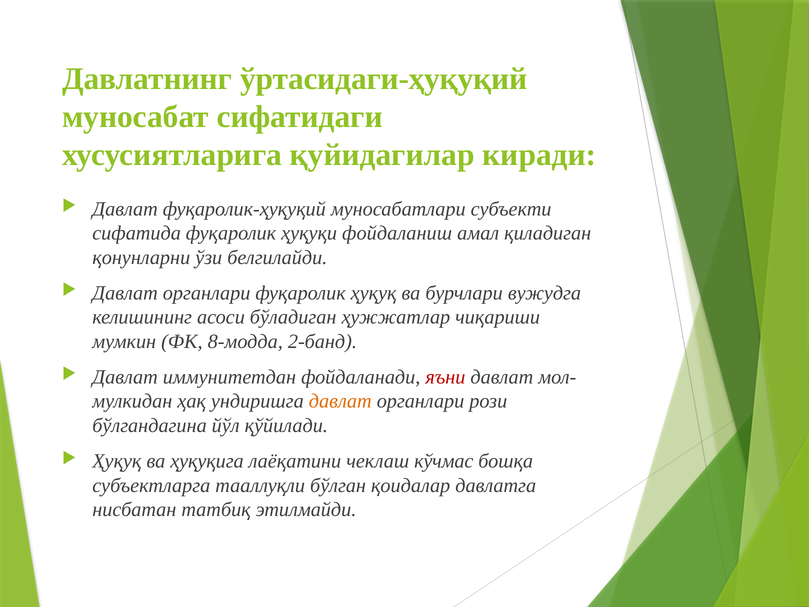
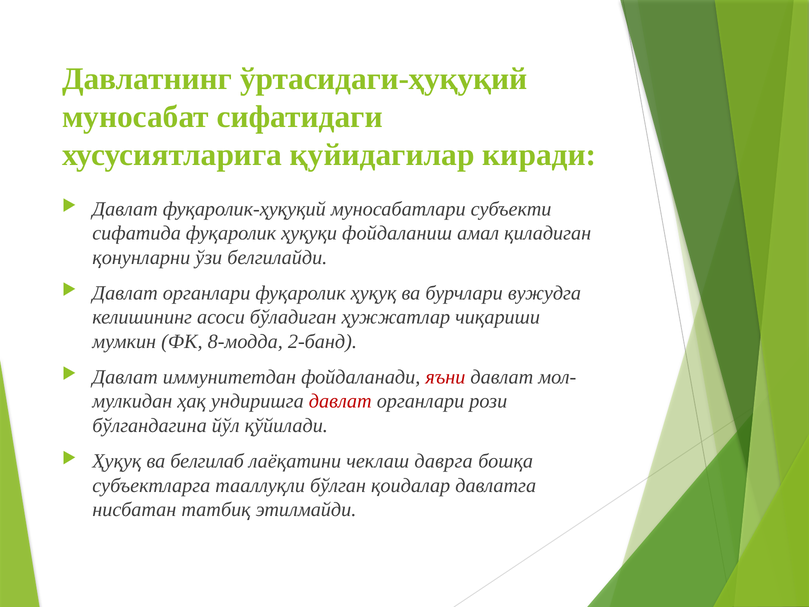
давлат colour: orange -> red (340, 401)
ҳуқуқига: ҳуқуқига -> белгилаб (207, 461)
кўчмас: кўчмас -> даврга (444, 461)
